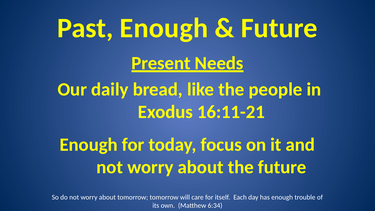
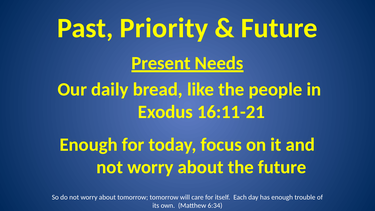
Past Enough: Enough -> Priority (164, 28)
